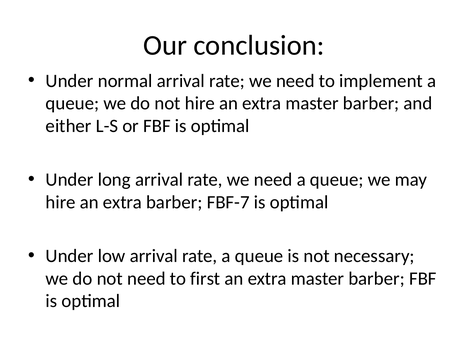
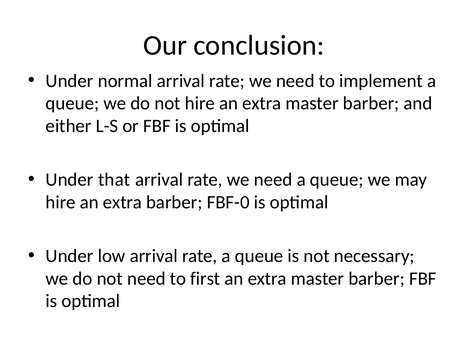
long: long -> that (114, 180)
FBF-7: FBF-7 -> FBF-0 (228, 202)
